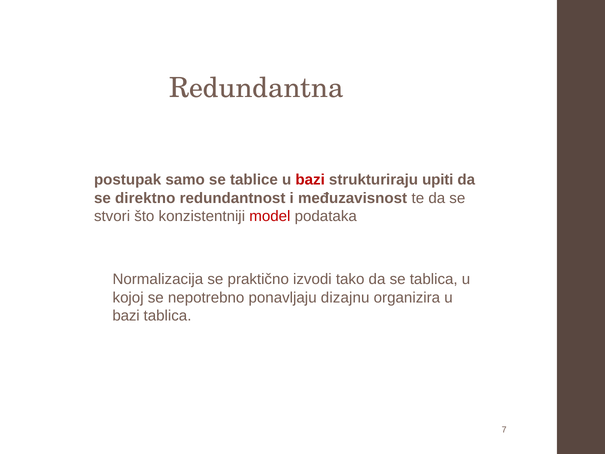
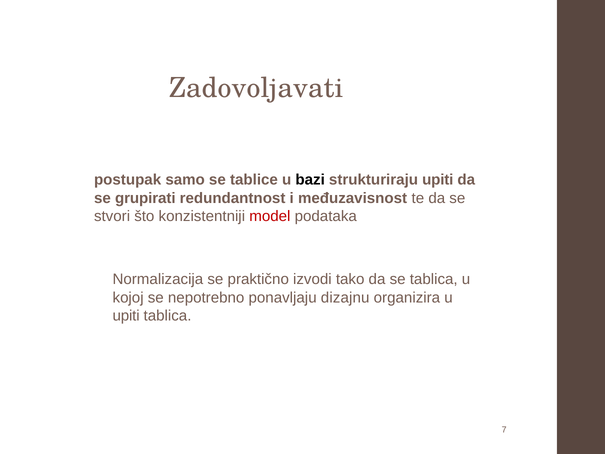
Redundantna: Redundantna -> Zadovoljavati (256, 88)
bazi colour: red -> black (310, 180)
direktno: direktno -> grupirati (145, 198)
bazi: bazi -> upiti (126, 316)
